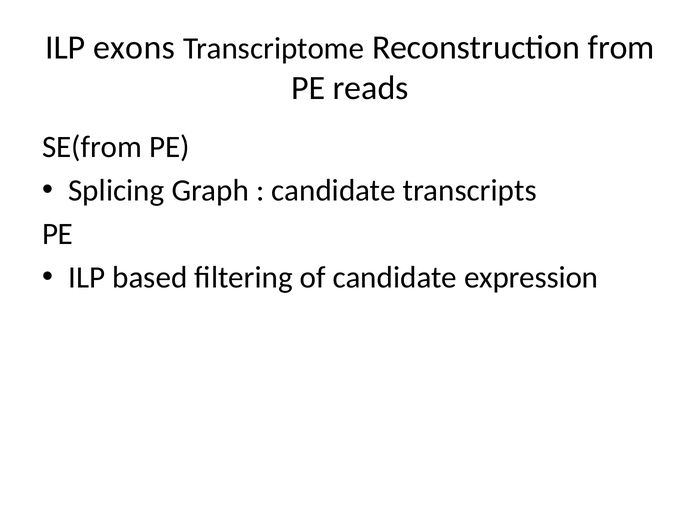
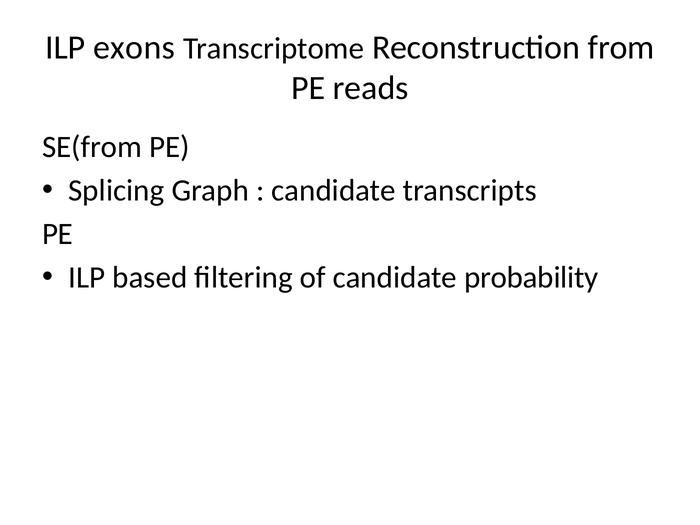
expression: expression -> probability (531, 278)
